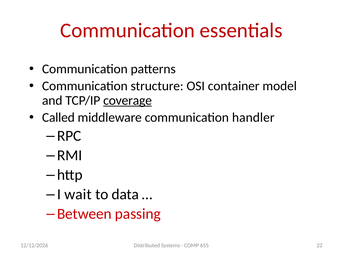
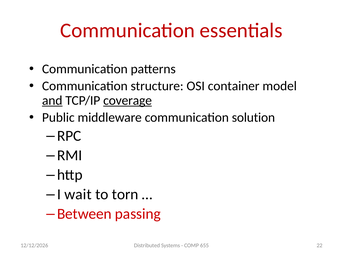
and underline: none -> present (52, 100)
Called: Called -> Public (58, 118)
handler: handler -> solution (253, 118)
data: data -> torn (125, 195)
